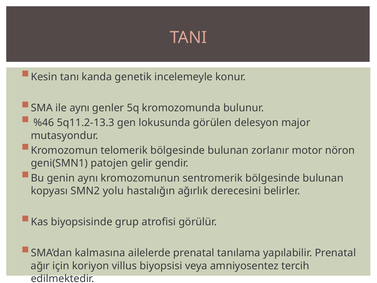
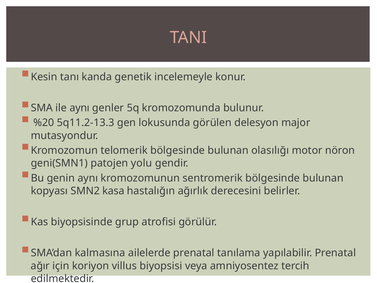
%46: %46 -> %20 (44, 123)
zorlanır: zorlanır -> olasılığı (270, 150)
gelir: gelir -> yolu (142, 163)
yolu: yolu -> kasa (113, 191)
